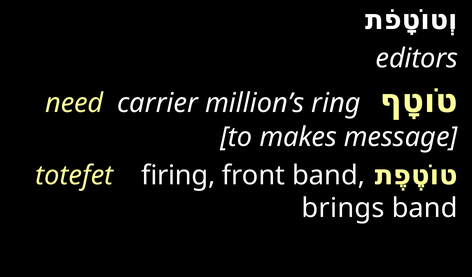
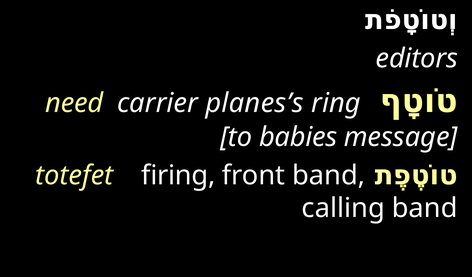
million’s: million’s -> planes’s (255, 103)
makes: makes -> babies (298, 137)
brings: brings -> calling (343, 208)
